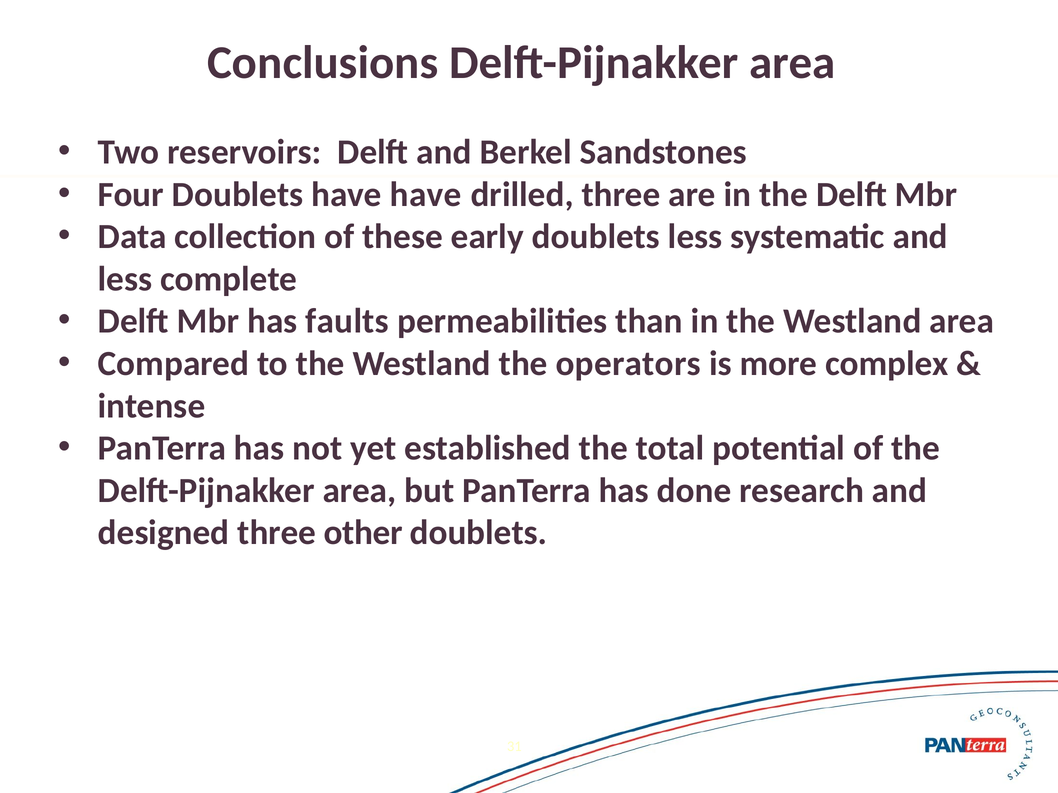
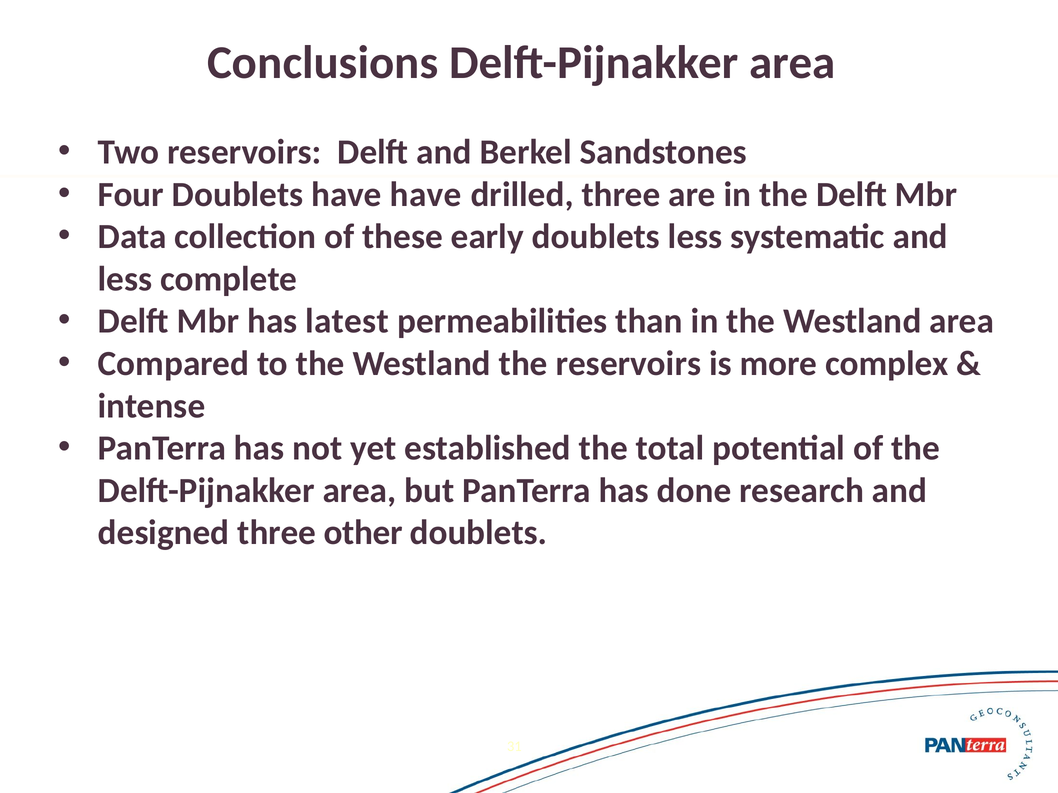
faults: faults -> latest (347, 322)
the operators: operators -> reservoirs (628, 364)
